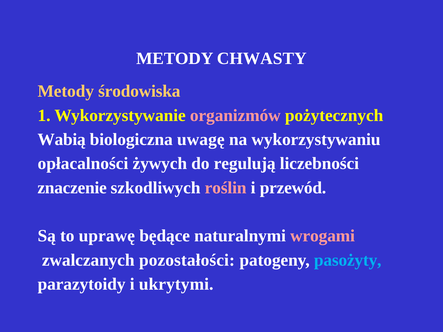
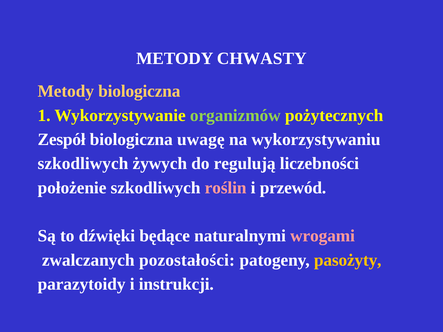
Metody środowiska: środowiska -> biologiczna (139, 91)
organizmów colour: pink -> light green (235, 115)
Wabią: Wabią -> Zespół (62, 140)
opłacalności: opłacalności -> szkodliwych (83, 164)
znaczenie: znaczenie -> położenie (72, 188)
uprawę: uprawę -> dźwięki (107, 236)
pasożyty colour: light blue -> yellow (348, 260)
ukrytymi: ukrytymi -> instrukcji (176, 284)
